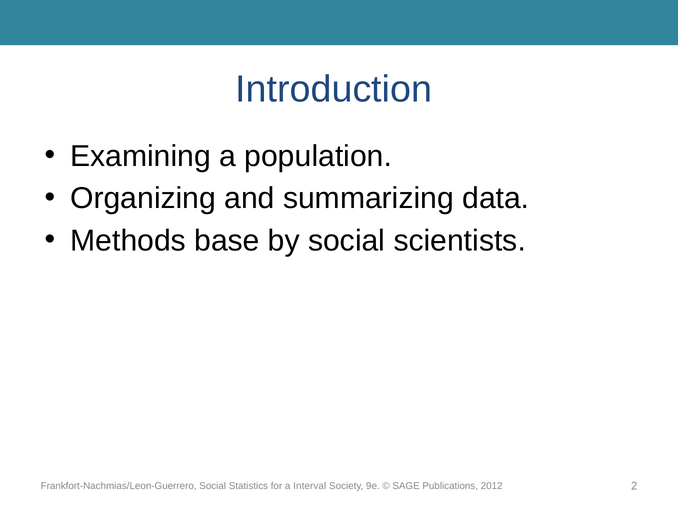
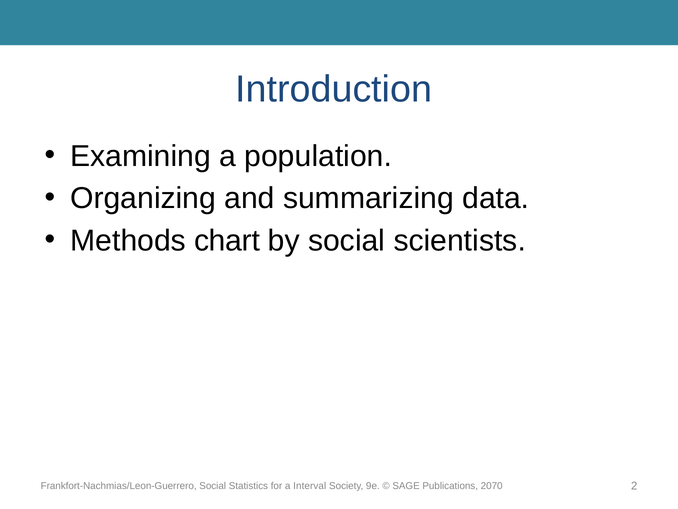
base: base -> chart (227, 240)
2012: 2012 -> 2070 (492, 486)
